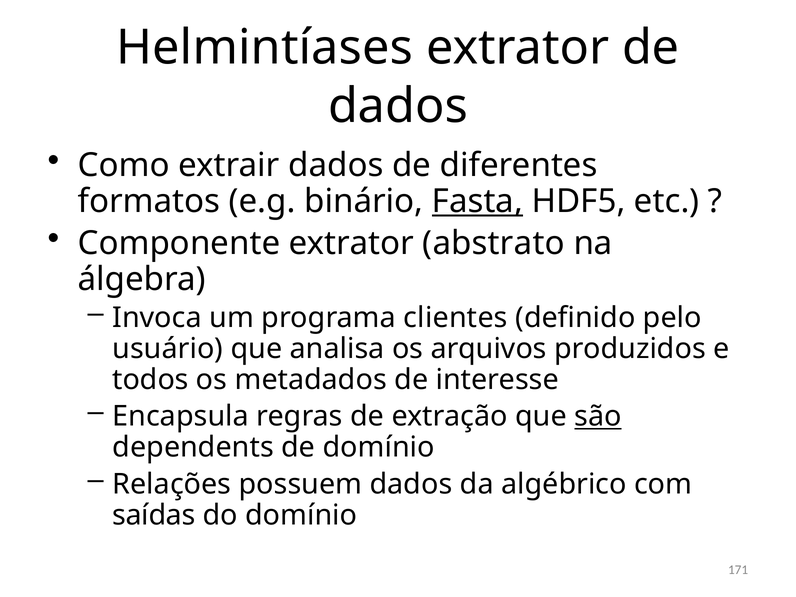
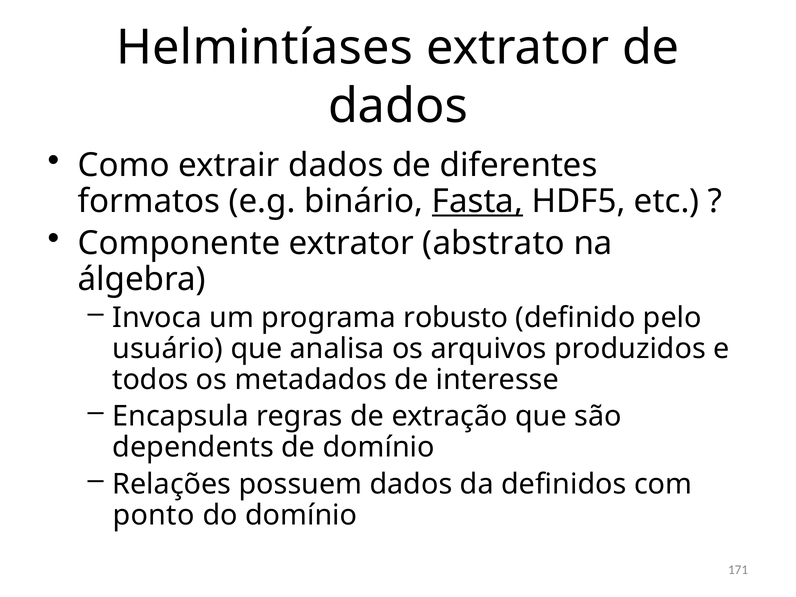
clientes: clientes -> robusto (456, 318)
são underline: present -> none (598, 416)
algébrico: algébrico -> definidos (564, 484)
saídas: saídas -> ponto (154, 515)
